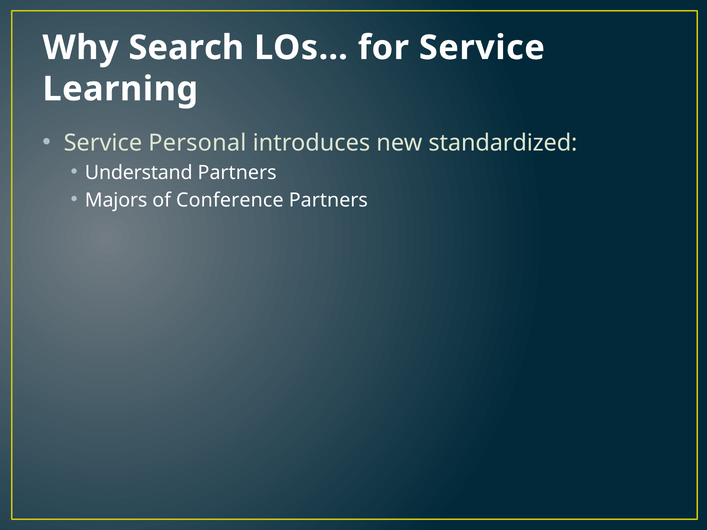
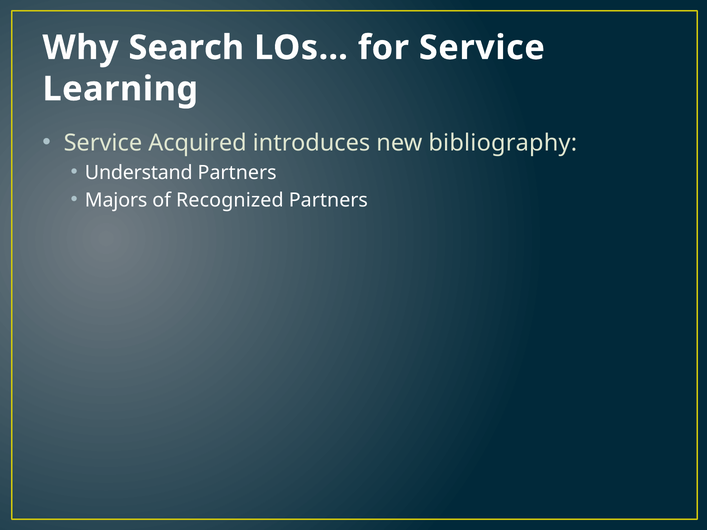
Personal: Personal -> Acquired (198, 143)
standardized: standardized -> bibliography (503, 143)
Conference: Conference -> Recognized (230, 200)
